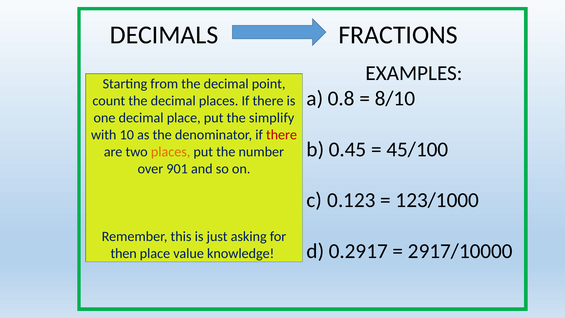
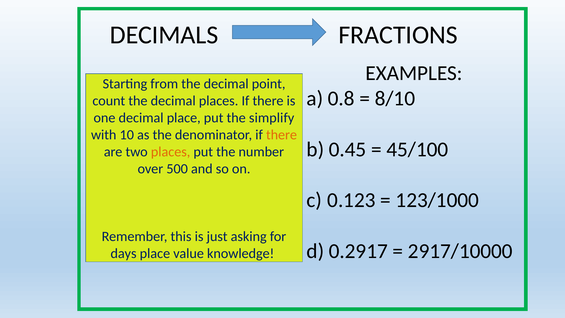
there colour: red -> orange (281, 135)
901: 901 -> 500 (177, 169)
then: then -> days (124, 253)
